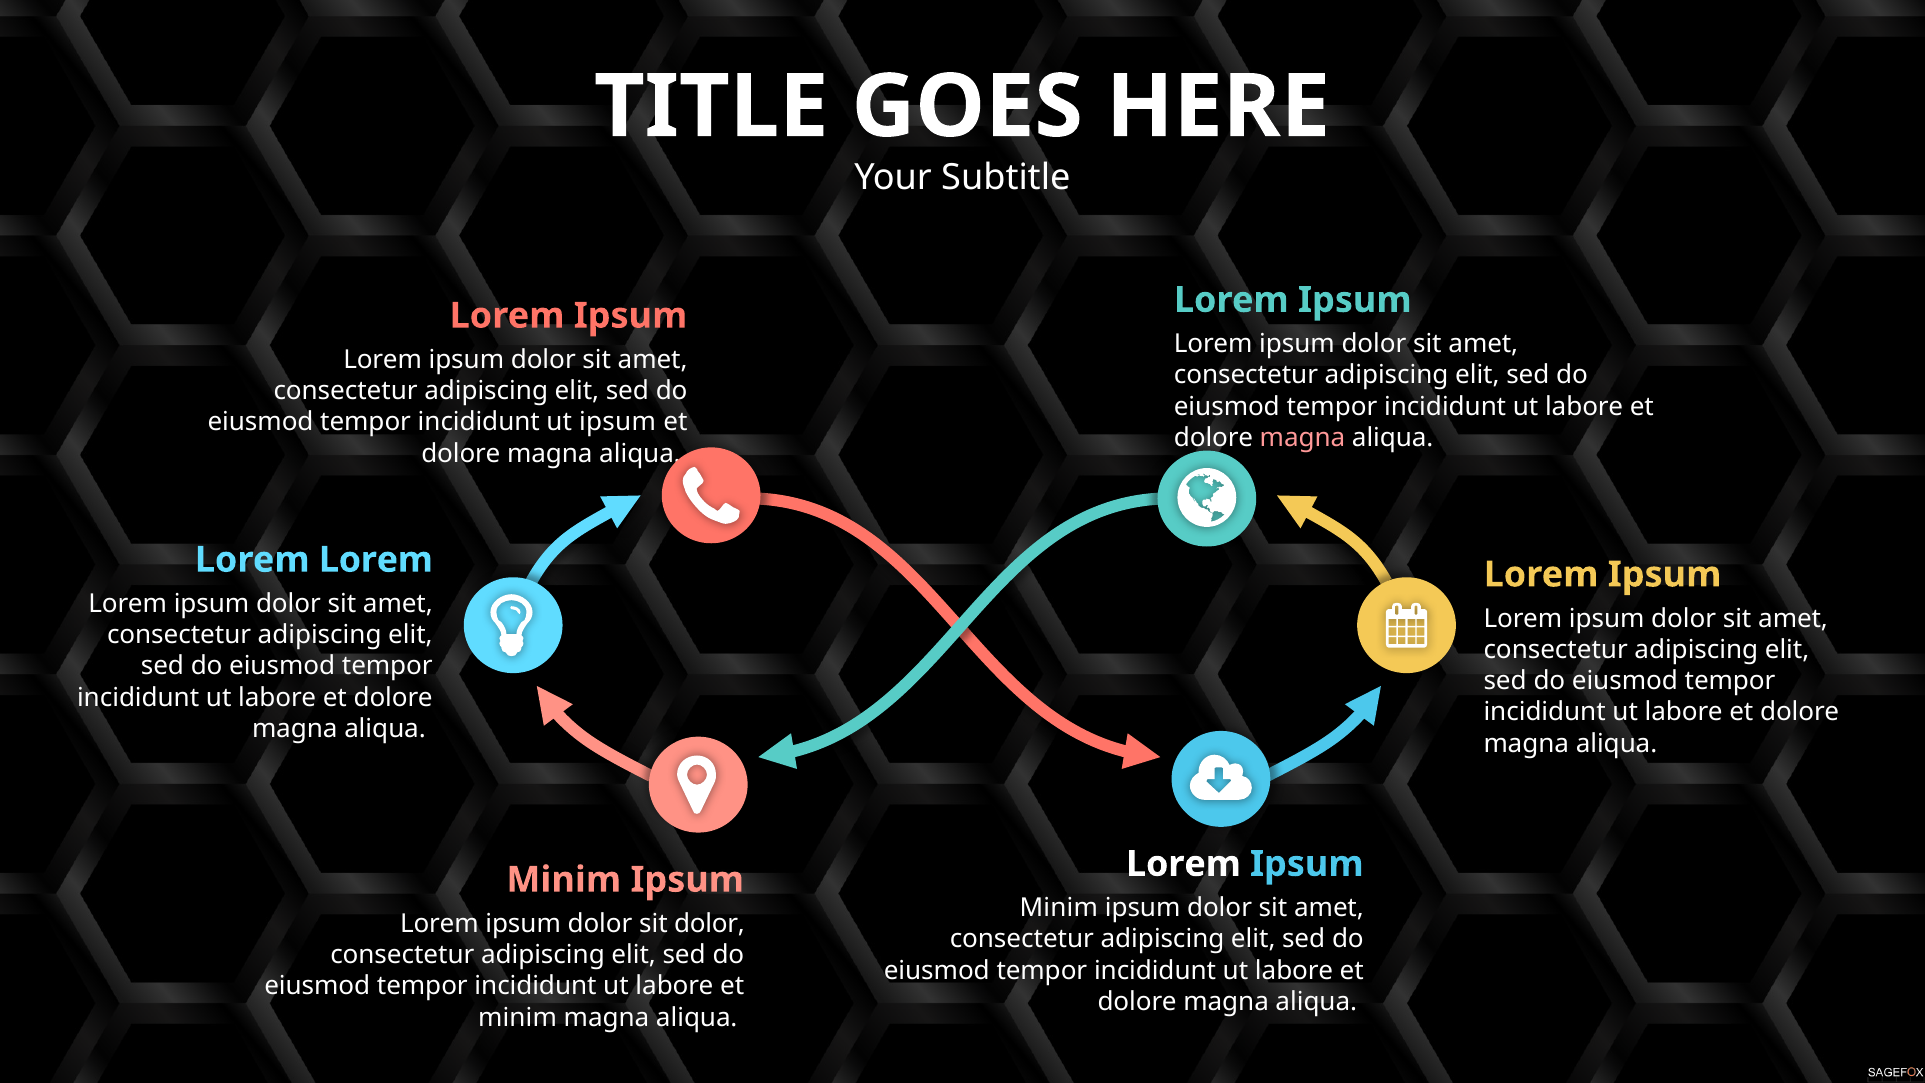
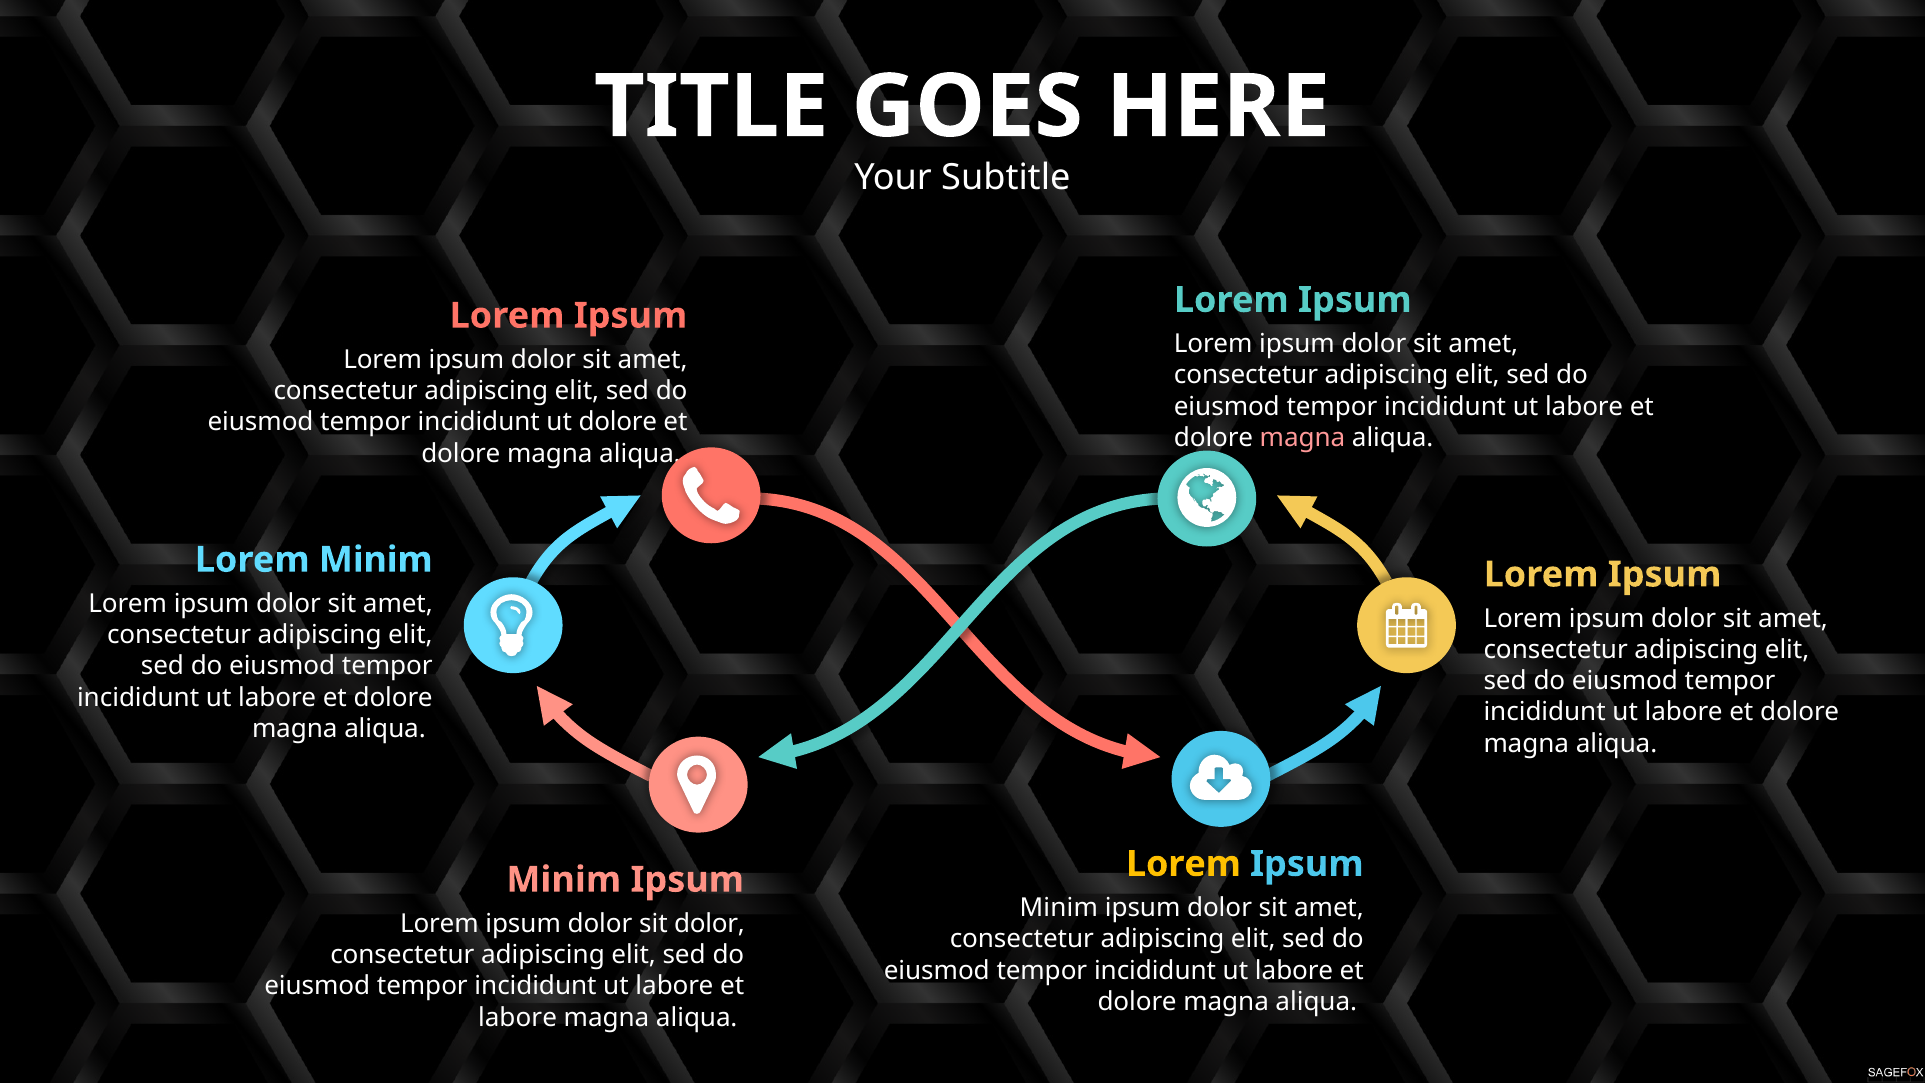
ut ipsum: ipsum -> dolore (618, 422)
Lorem: Lorem -> Minim (376, 560)
Lorem colour: white -> yellow (1183, 864)
minim: minim -> labore (517, 1017)
